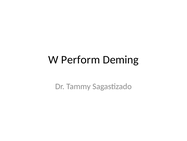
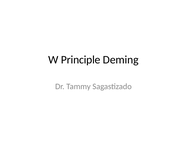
Perform: Perform -> Principle (81, 59)
